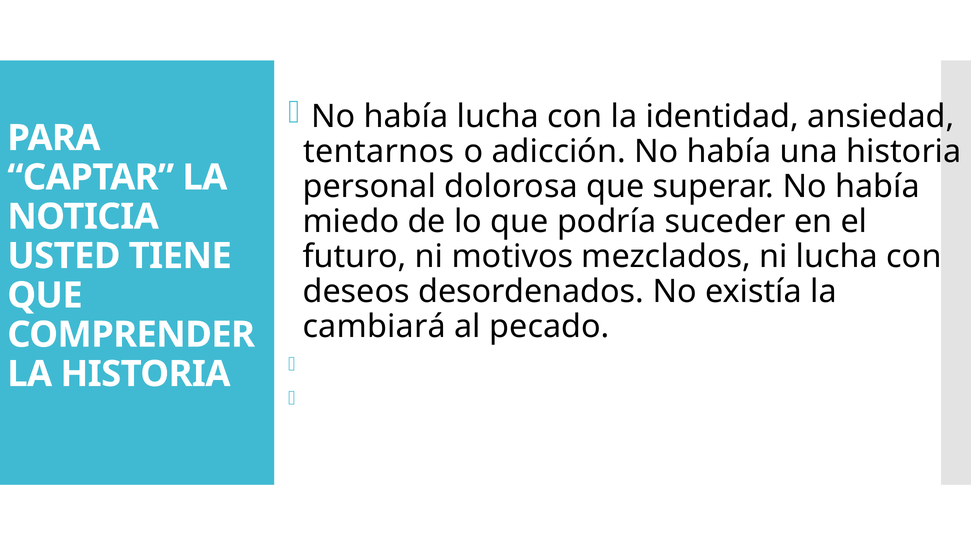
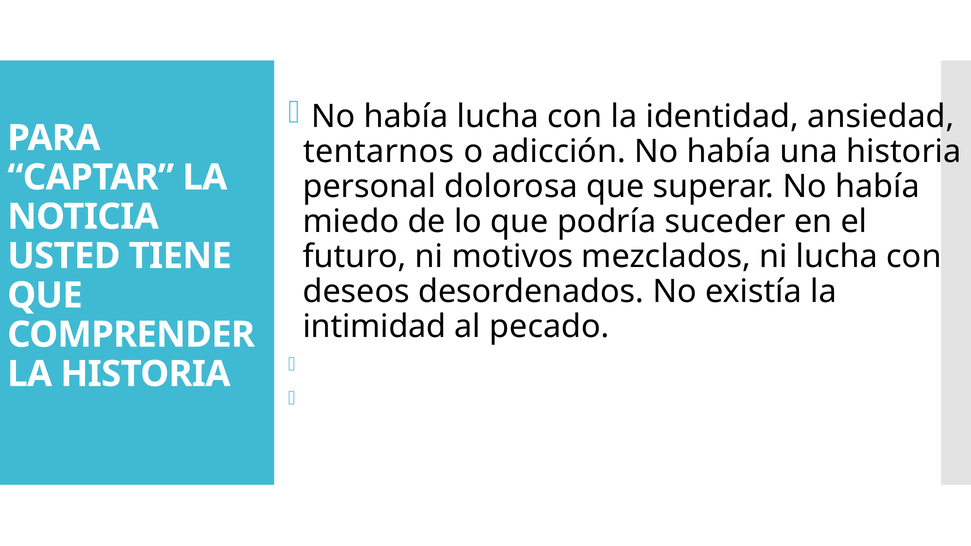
cambiará: cambiará -> intimidad (374, 326)
